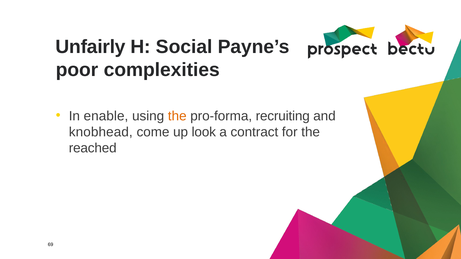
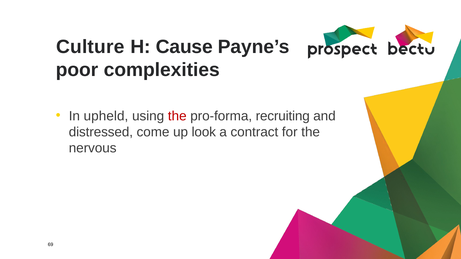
Unfairly: Unfairly -> Culture (90, 47)
Social: Social -> Cause (184, 47)
enable: enable -> upheld (106, 116)
the colour: orange -> red (177, 116)
knobhead: knobhead -> distressed (101, 132)
reached: reached -> nervous (93, 148)
